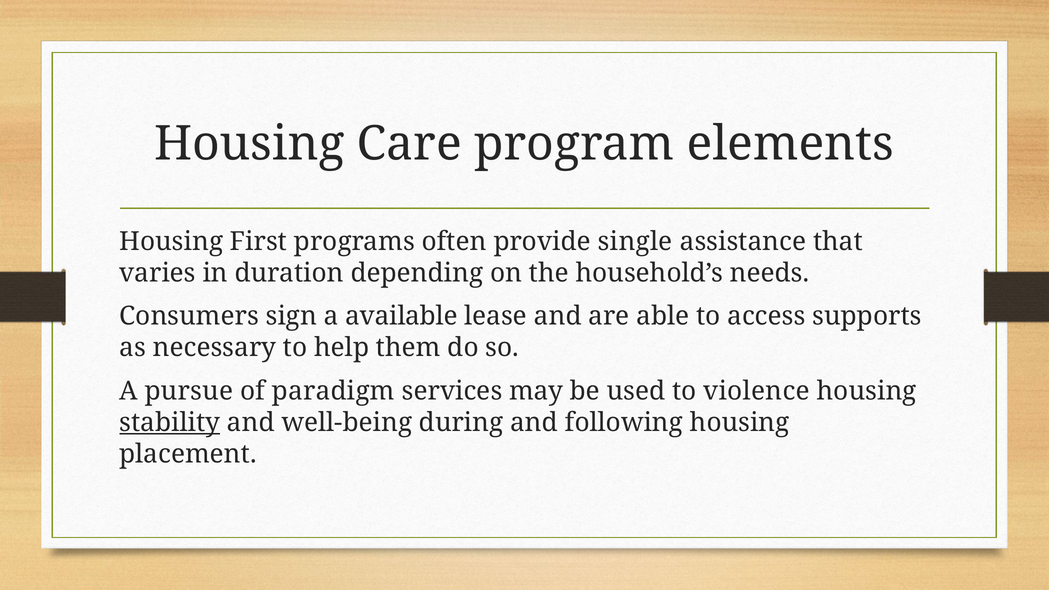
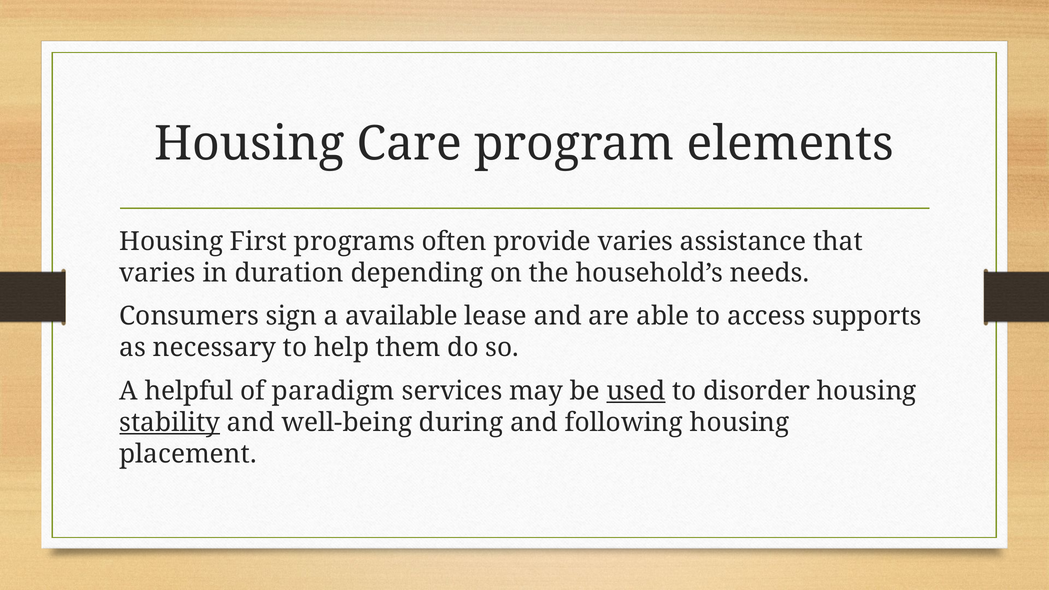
provide single: single -> varies (635, 242)
pursue: pursue -> helpful (189, 391)
used underline: none -> present (636, 391)
violence: violence -> disorder (757, 391)
